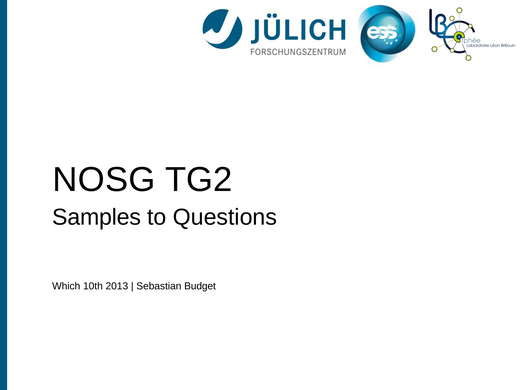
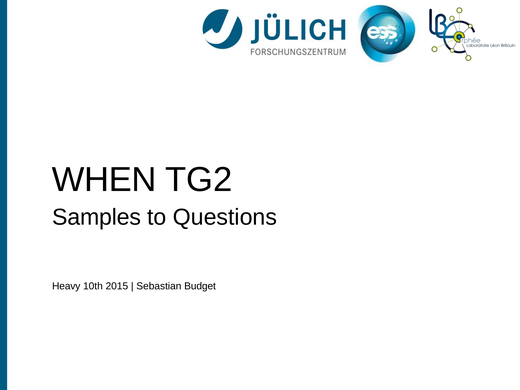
NOSG: NOSG -> WHEN (104, 180)
Which: Which -> Heavy (66, 286)
2013: 2013 -> 2015 (117, 286)
